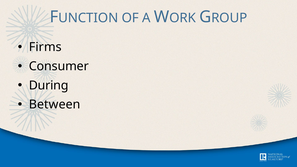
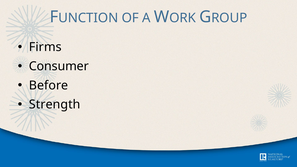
During: During -> Before (49, 85)
Between: Between -> Strength (55, 104)
